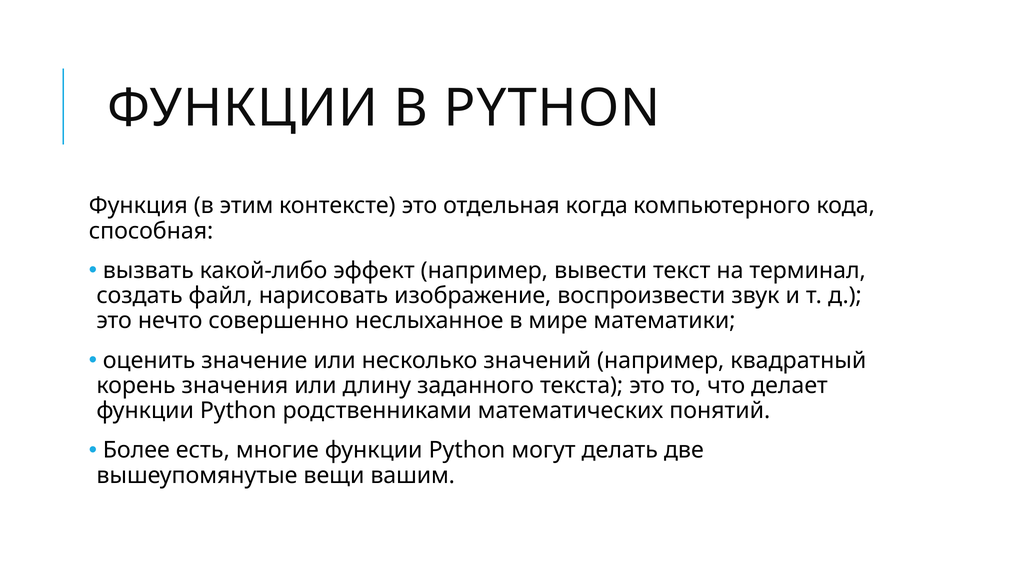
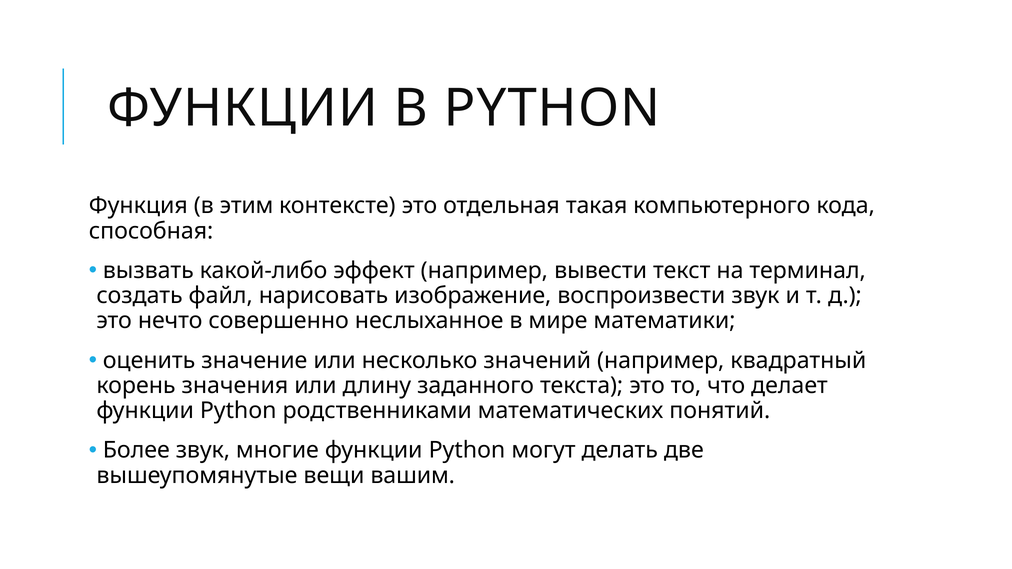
когда: когда -> такая (597, 206)
Более есть: есть -> звук (203, 451)
